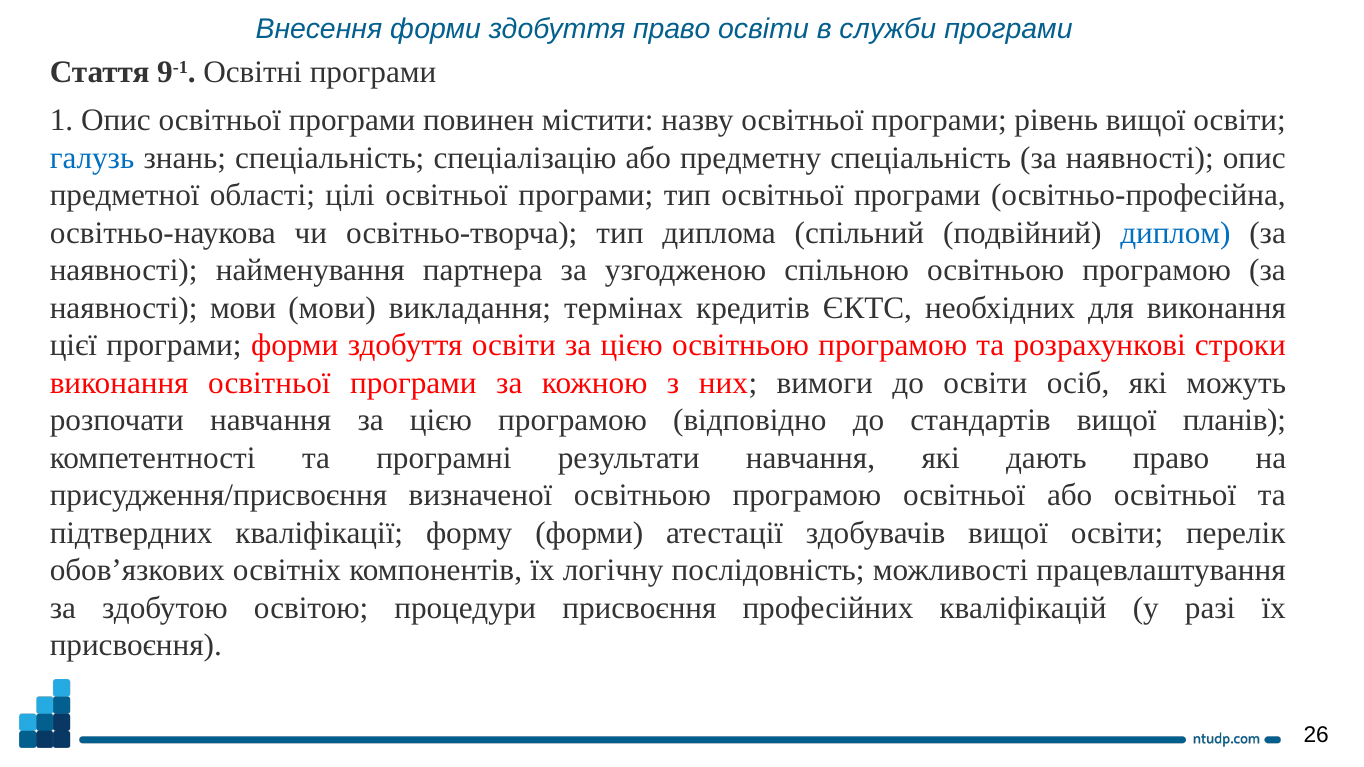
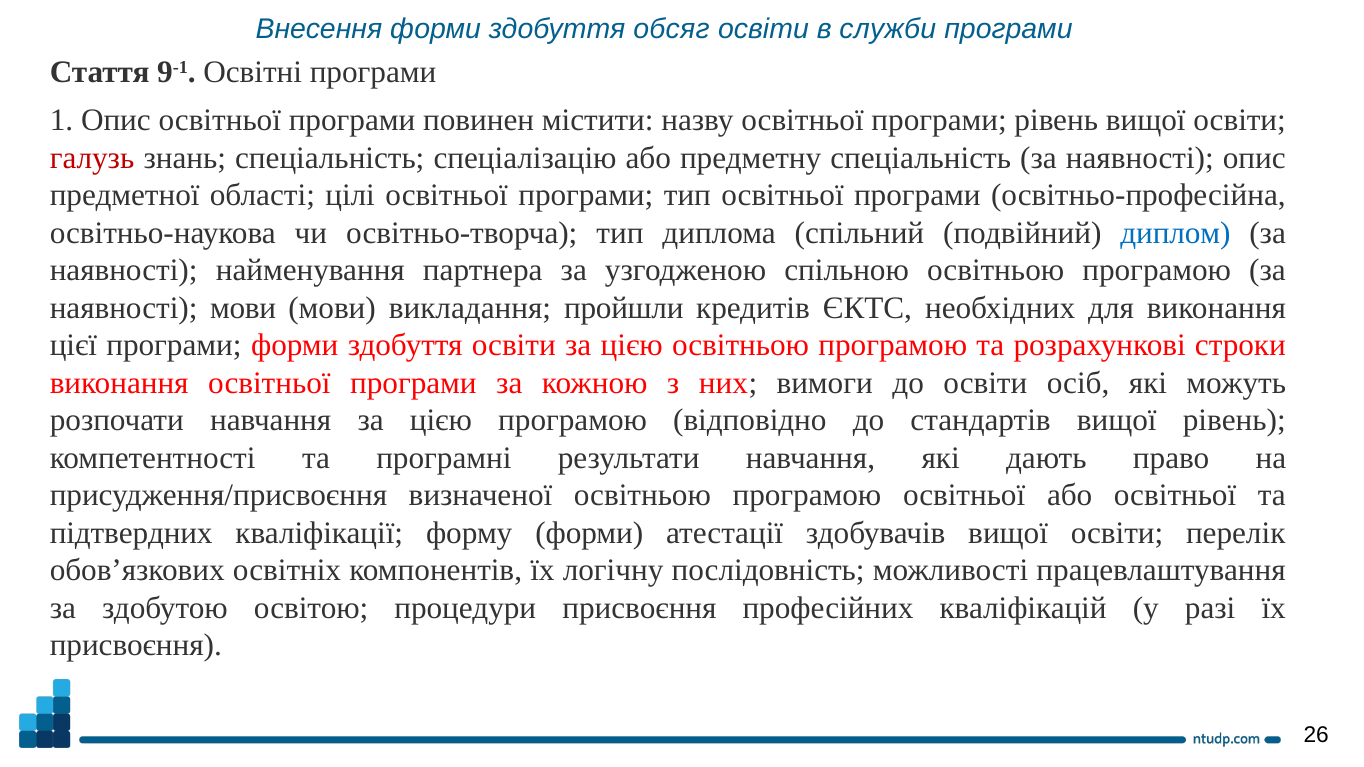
здобуття право: право -> обсяг (672, 29)
галузь colour: blue -> red (92, 158)
термінах: термінах -> пройшли (624, 308)
вищої планів: планів -> рівень (1234, 421)
